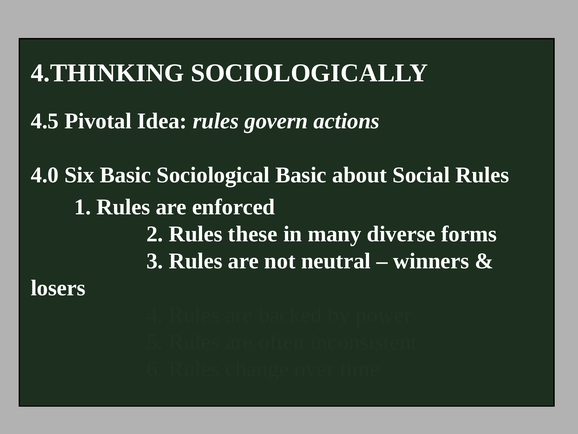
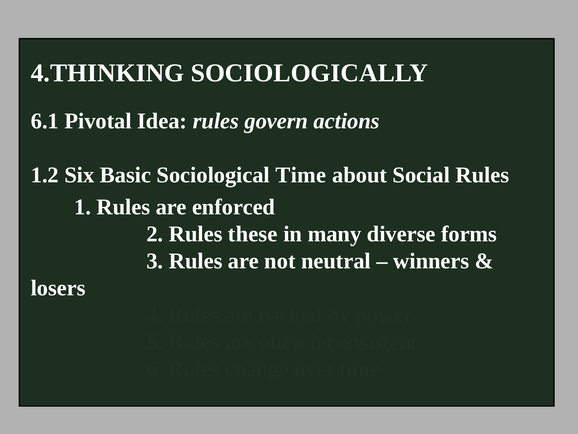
4.5: 4.5 -> 6.1 (45, 121)
4.0: 4.0 -> 1.2 (45, 175)
Sociological Basic: Basic -> Time (301, 175)
